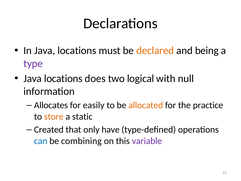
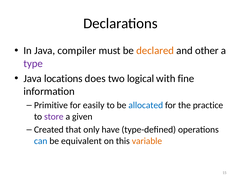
In Java locations: locations -> compiler (77, 51)
being: being -> other (207, 51)
null: null -> fine (186, 78)
Allocates: Allocates -> Primitive (51, 105)
allocated colour: orange -> blue (146, 105)
store colour: orange -> purple (54, 116)
static: static -> given (82, 116)
combining: combining -> equivalent (81, 141)
variable colour: purple -> orange (147, 141)
